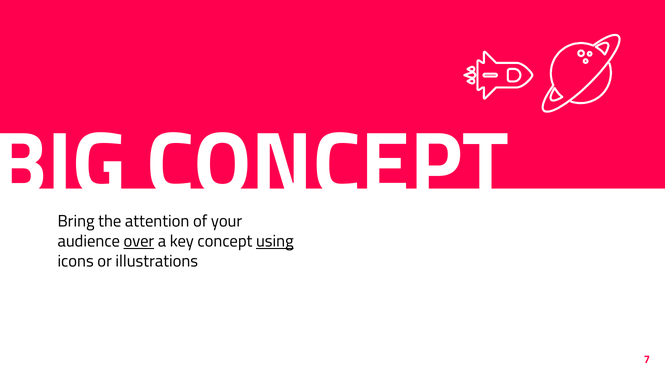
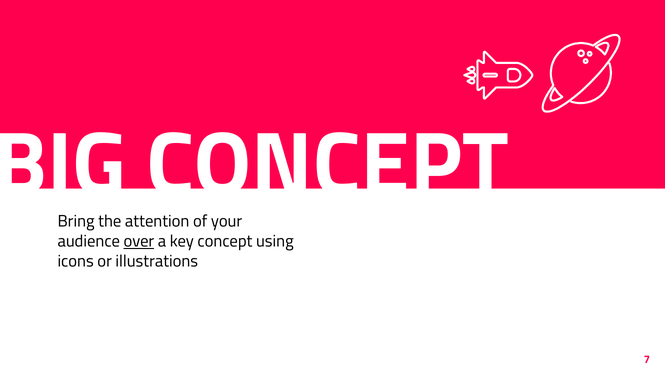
using underline: present -> none (275, 242)
